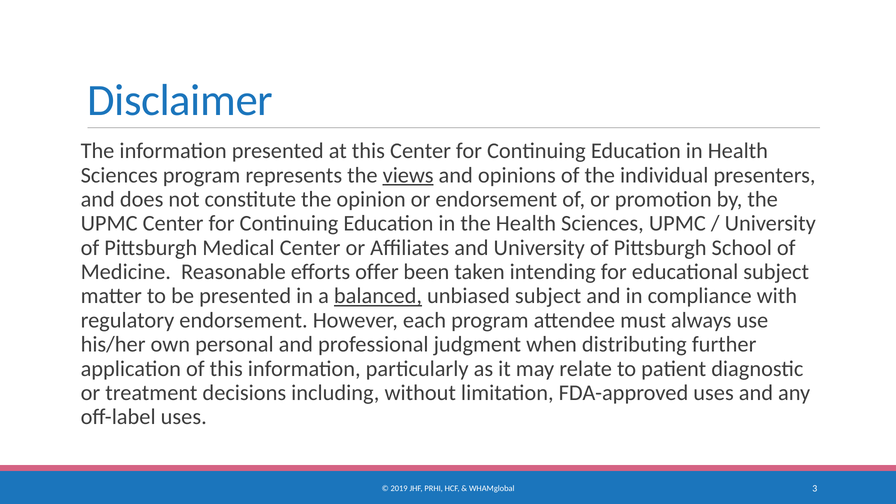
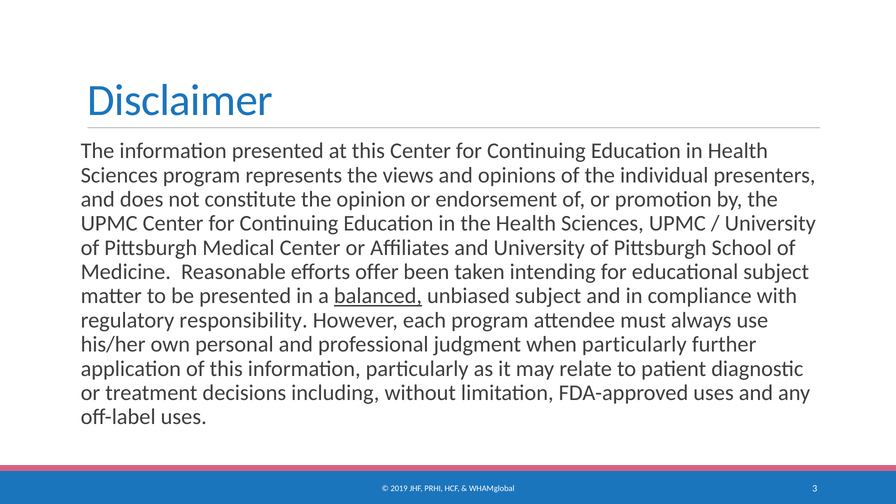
views underline: present -> none (408, 175)
regulatory endorsement: endorsement -> responsibility (244, 320)
when distributing: distributing -> particularly (634, 344)
